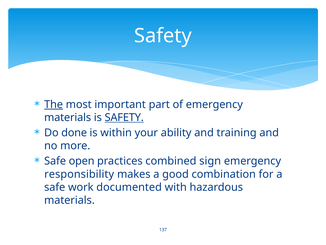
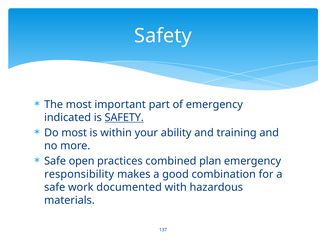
The underline: present -> none (54, 104)
materials: materials -> indicated (68, 117)
Do done: done -> most (74, 133)
sign: sign -> plan (210, 161)
